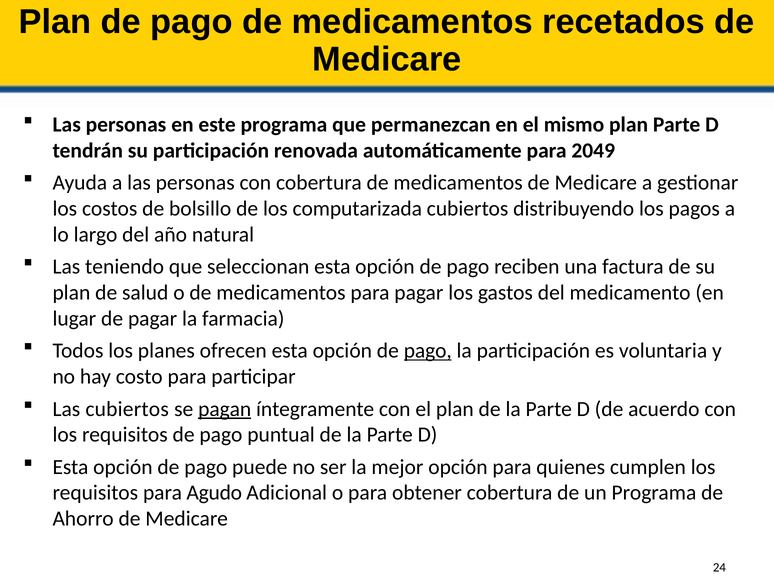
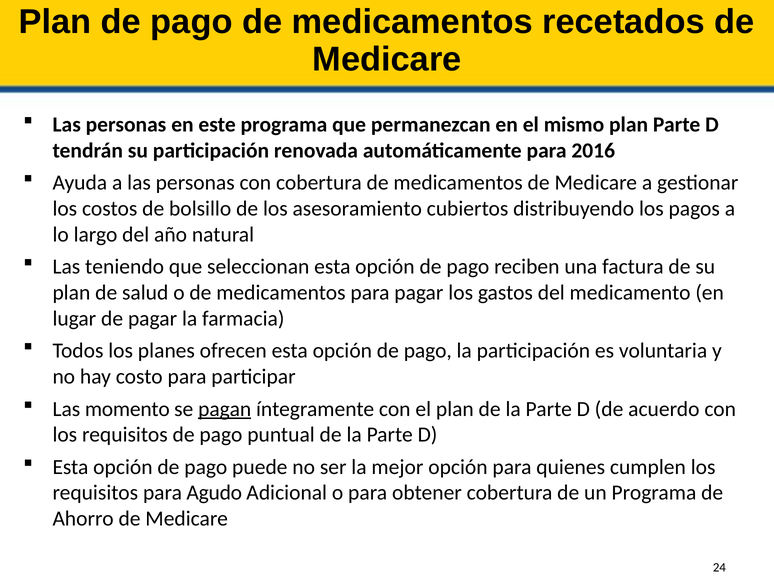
2049: 2049 -> 2016 (593, 150)
computarizada: computarizada -> asesoramiento (357, 208)
pago underline: present -> none (428, 350)
Las cubiertos: cubiertos -> momento (127, 409)
